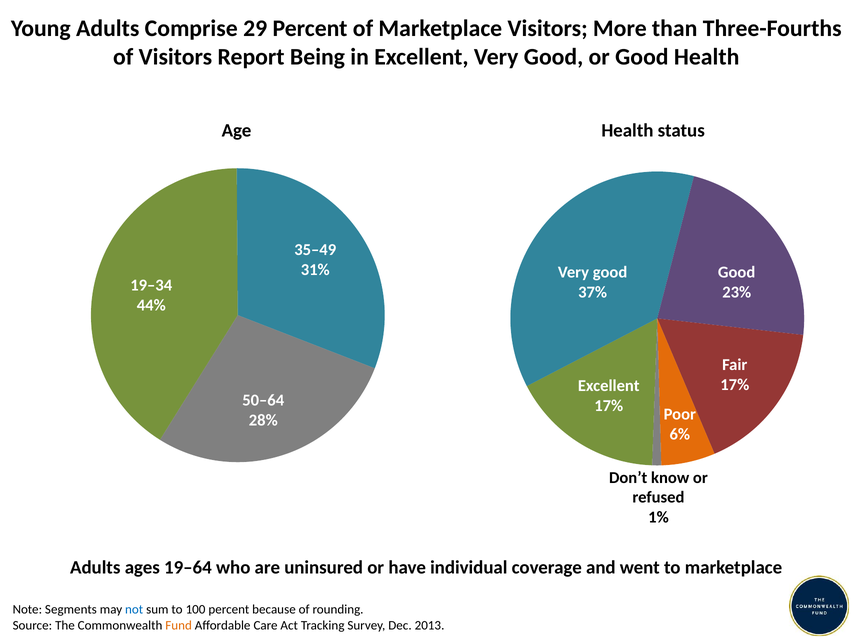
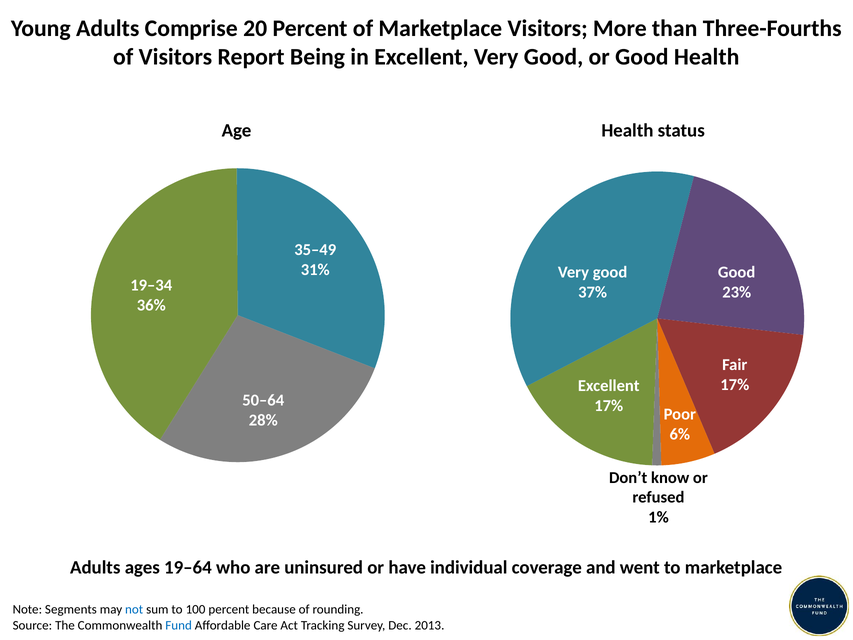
29: 29 -> 20 (255, 29)
44%: 44% -> 36% (151, 305)
Fund colour: orange -> blue (179, 625)
